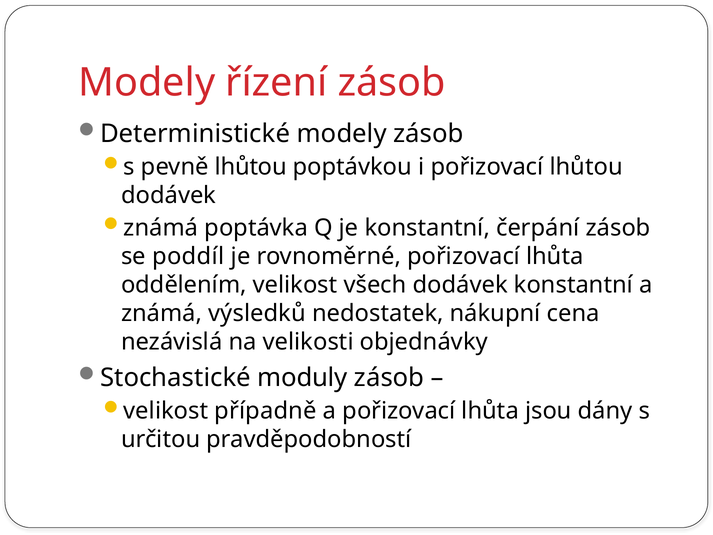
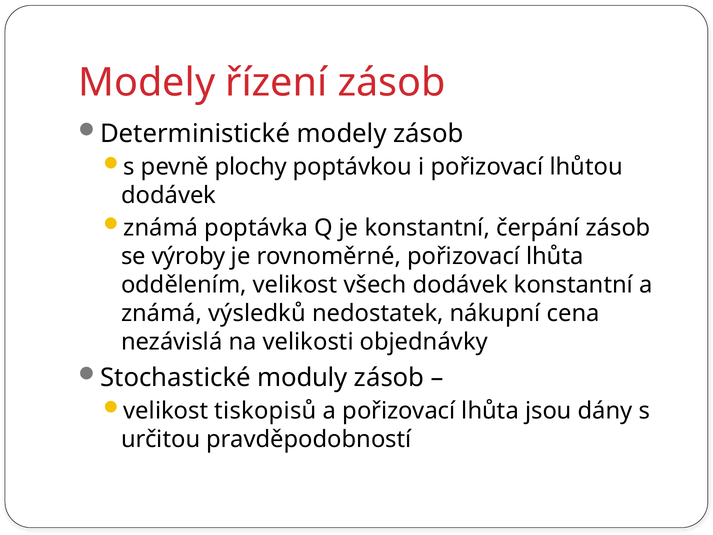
pevně lhůtou: lhůtou -> plochy (251, 167)
poddíl: poddíl -> výroby (189, 256)
případně: případně -> tiskopisů (265, 411)
